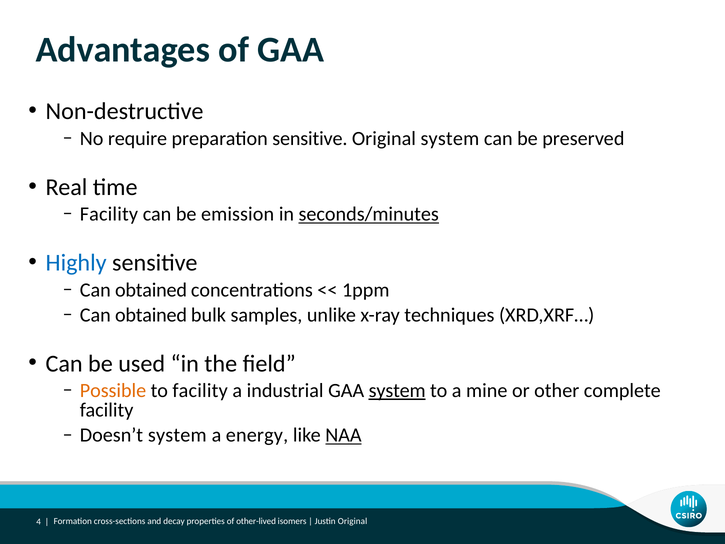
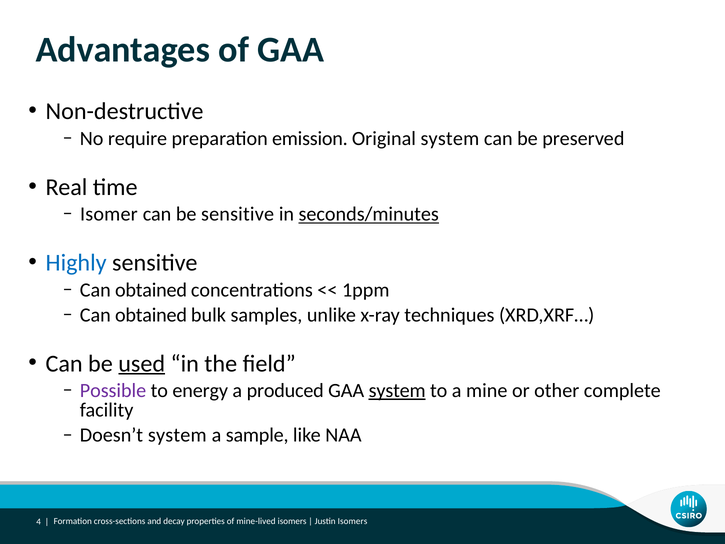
preparation sensitive: sensitive -> emission (310, 138)
Facility: Facility -> Isomer (109, 214)
be emission: emission -> sensitive (238, 214)
used underline: none -> present (142, 363)
Possible colour: orange -> purple (113, 391)
to facility: facility -> energy (200, 391)
industrial: industrial -> produced (285, 391)
energy: energy -> sample (257, 435)
NAA underline: present -> none (343, 435)
other-lived: other-lived -> mine-lived (256, 521)
Justin Original: Original -> Isomers (353, 521)
